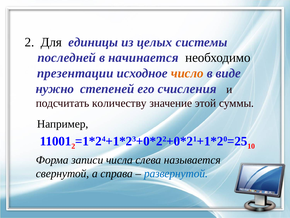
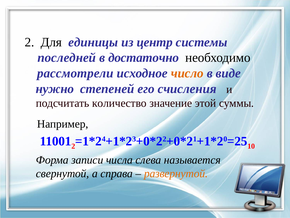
целых: целых -> центр (155, 42)
начинается: начинается -> достаточно (144, 58)
презентации: презентации -> рассмотрели (75, 73)
количеству: количеству -> количество (119, 103)
развернутой colour: blue -> orange (176, 173)
